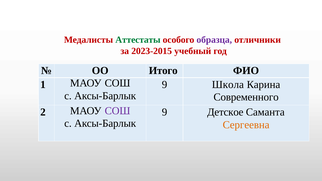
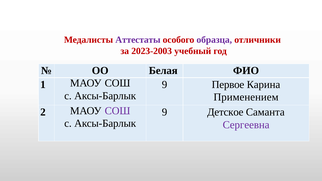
Аттестаты colour: green -> purple (138, 40)
2023-2015: 2023-2015 -> 2023-2003 (152, 51)
Итого: Итого -> Белая (163, 71)
Школа: Школа -> Первое (228, 85)
Современного: Современного -> Применением (246, 97)
Сергеевна colour: orange -> purple (246, 125)
